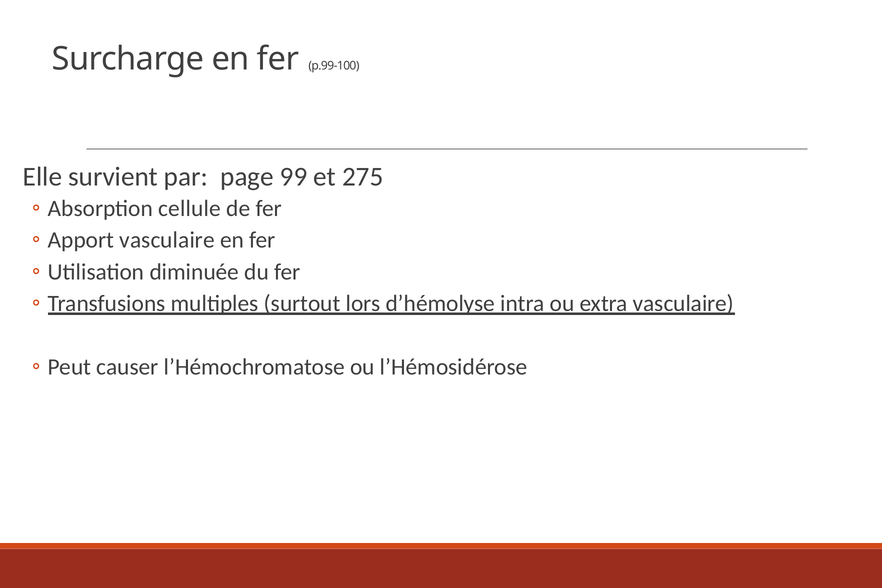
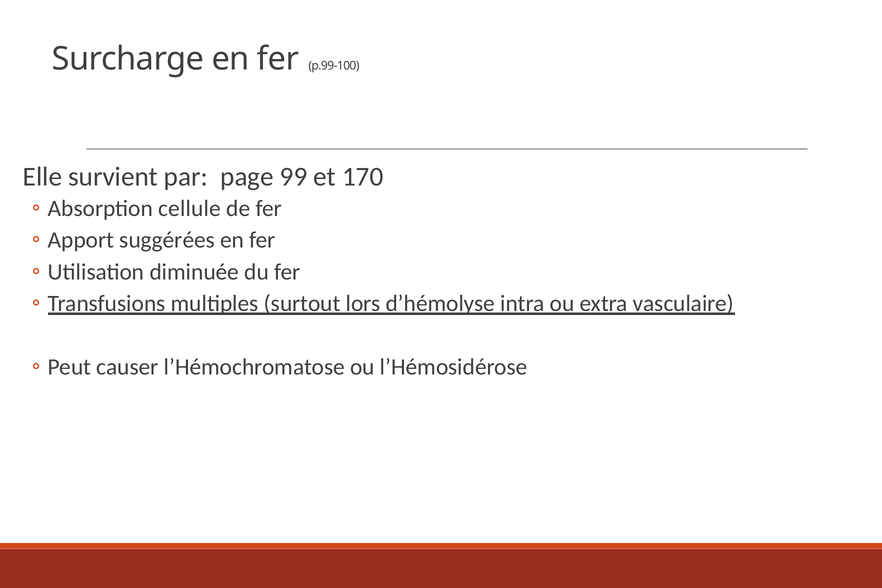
275: 275 -> 170 (363, 177)
Apport vasculaire: vasculaire -> suggérées (167, 240)
